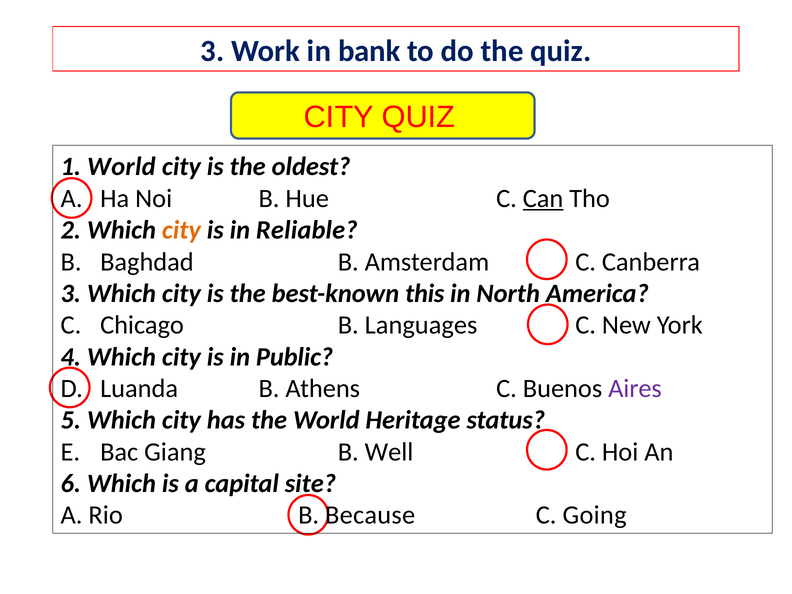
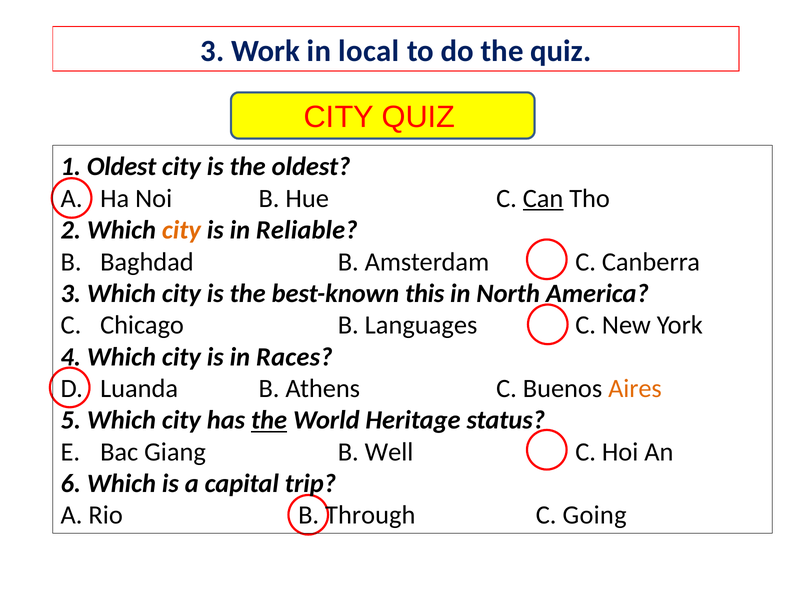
bank: bank -> local (369, 51)
1 World: World -> Oldest (122, 167)
Public: Public -> Races (294, 357)
Aires colour: purple -> orange (635, 389)
the underline: none -> present (269, 420)
site: site -> trip (310, 484)
Because: Because -> Through (370, 515)
